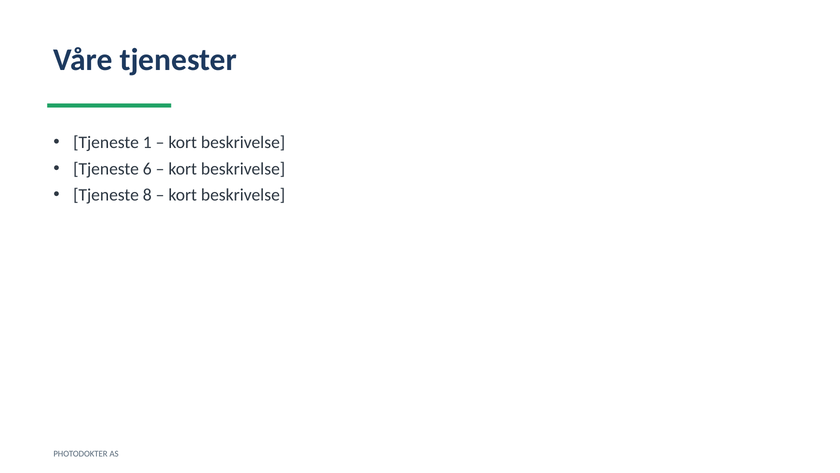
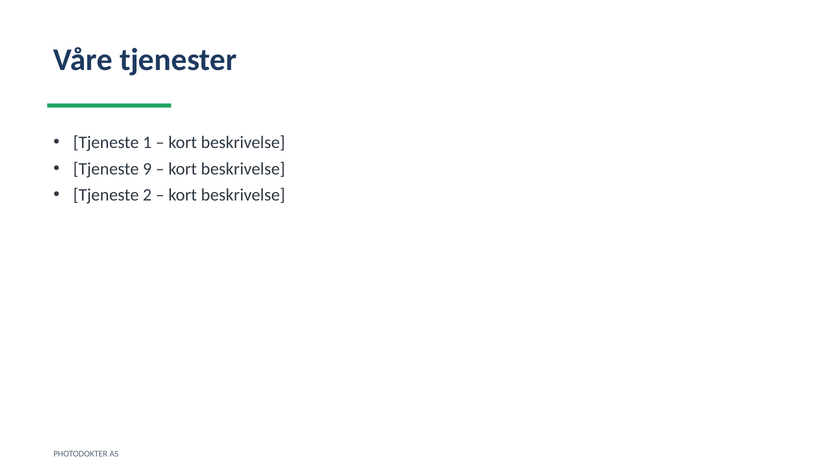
6: 6 -> 9 (147, 169)
8: 8 -> 2 (147, 195)
